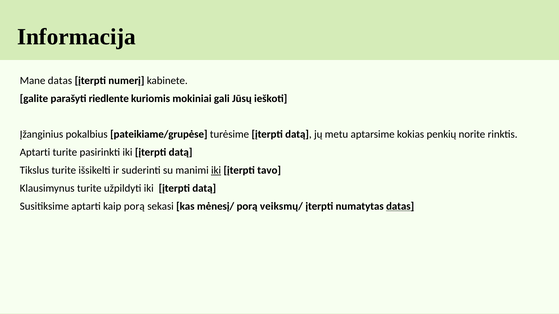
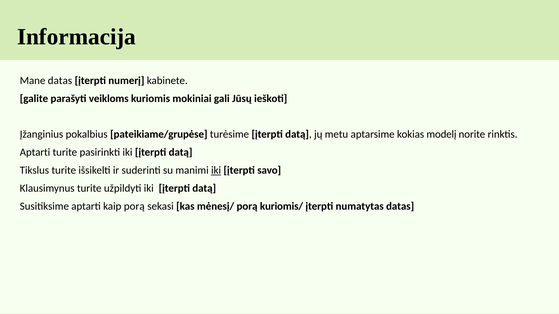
riedlente: riedlente -> veikloms (109, 99)
penkių: penkių -> modelį (441, 135)
tavo: tavo -> savo (269, 170)
veiksmų/: veiksmų/ -> kuriomis/ (282, 206)
datas underline: present -> none (400, 206)
